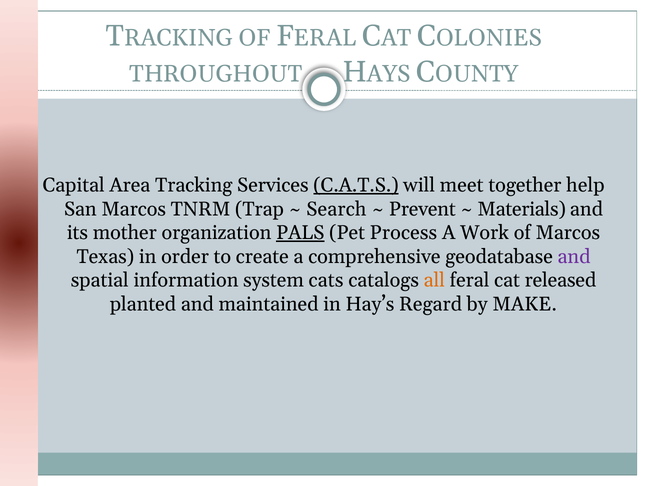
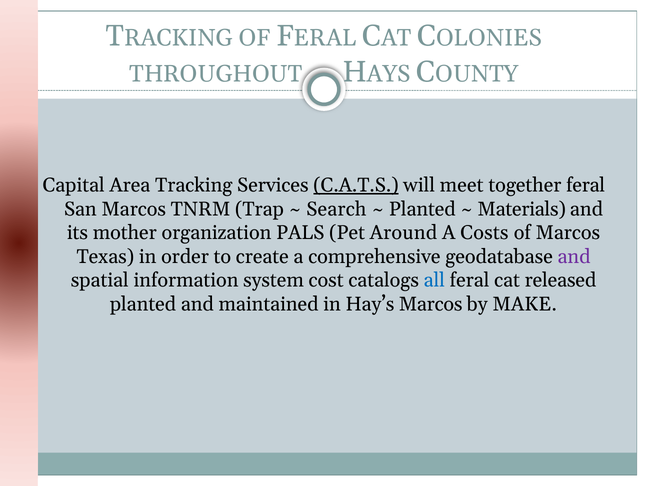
together help: help -> feral (586, 185)
Prevent: Prevent -> Planted (422, 209)
PALS underline: present -> none (300, 233)
Process: Process -> Around (403, 233)
Work: Work -> Costs (484, 233)
cats: cats -> cost (326, 280)
all colour: orange -> blue (434, 280)
Hay’s Regard: Regard -> Marcos (431, 304)
